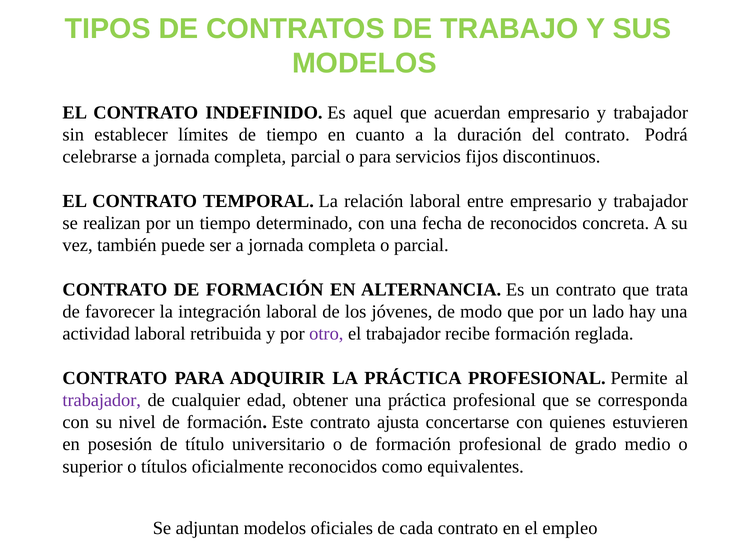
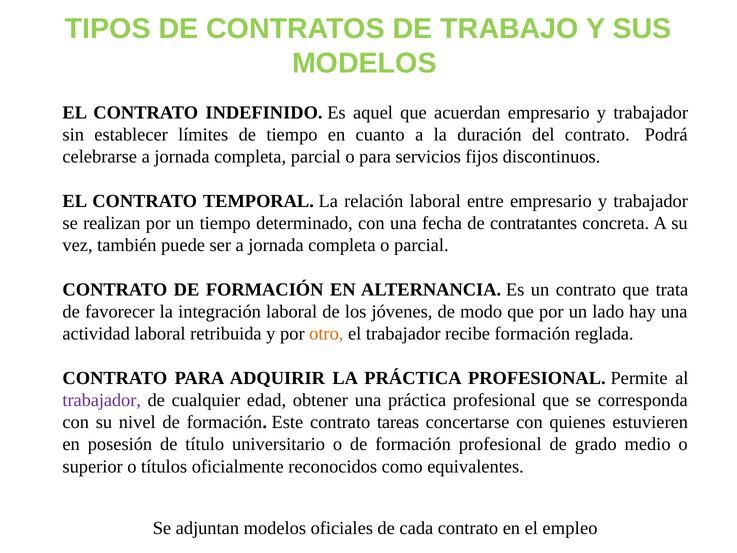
de reconocidos: reconocidos -> contratantes (534, 223)
otro colour: purple -> orange (326, 334)
ajusta: ajusta -> tareas (398, 422)
